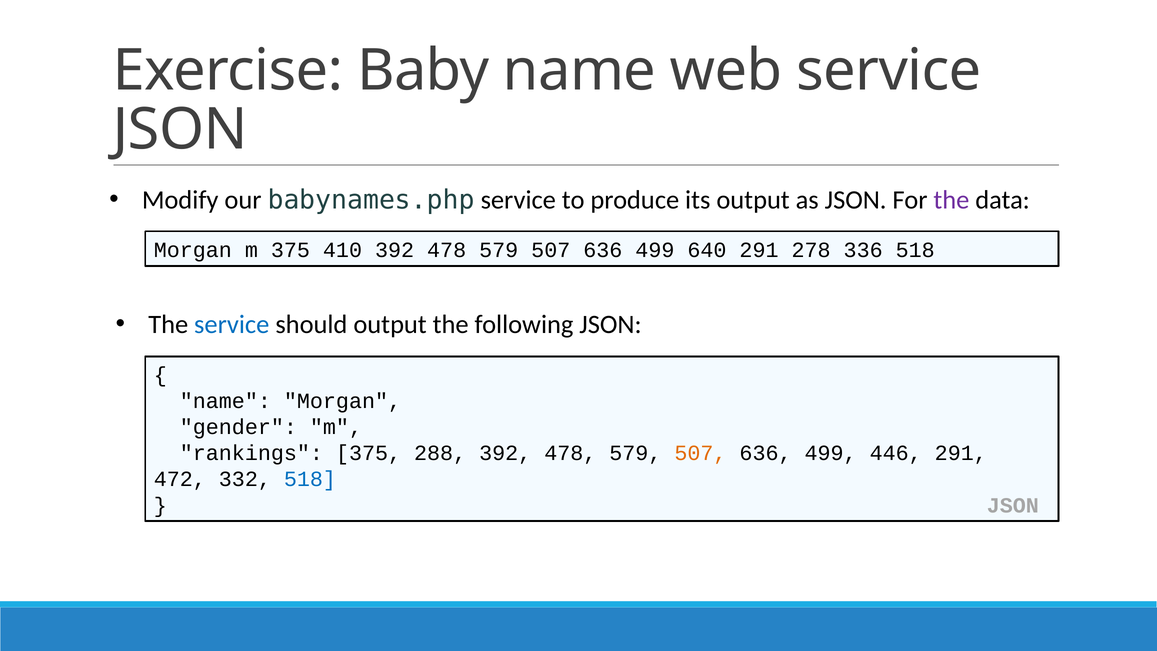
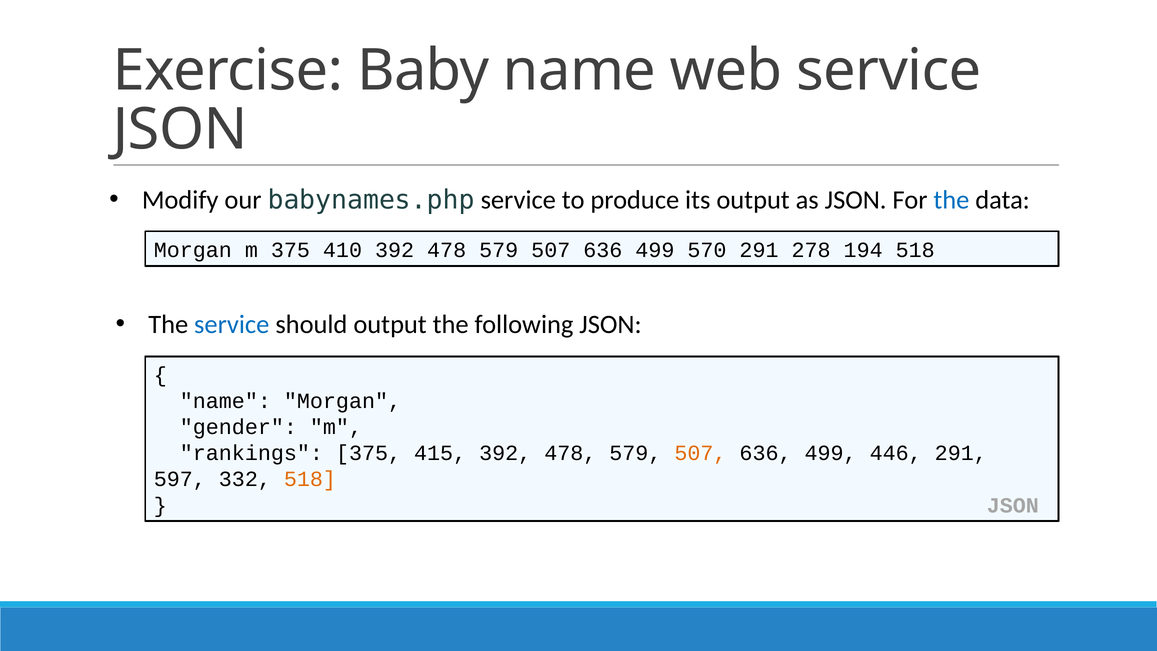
the colour: purple -> blue (951, 200)
640: 640 -> 570 (707, 250)
336: 336 -> 194 (863, 250)
288: 288 -> 415 (440, 453)
472: 472 -> 597 (180, 479)
518 colour: blue -> orange (310, 479)
